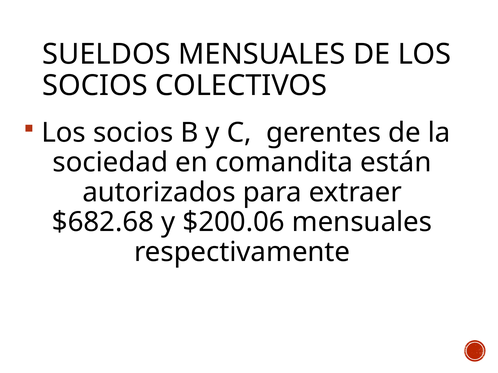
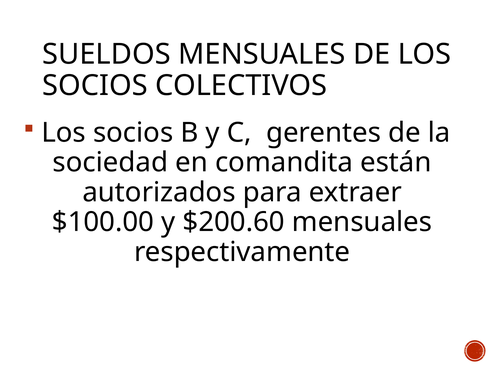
$682.68: $682.68 -> $100.00 (103, 222)
$200.06: $200.06 -> $200.60 (234, 222)
